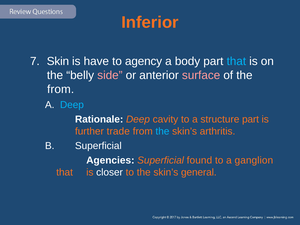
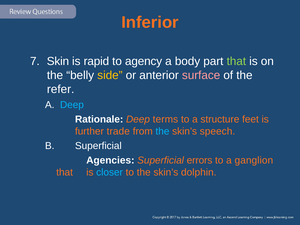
have: have -> rapid (96, 61)
that colour: light blue -> light green (236, 61)
side colour: pink -> yellow (110, 75)
from: from -> refer (61, 89)
cavity: cavity -> terms (165, 119)
structure part: part -> feet (250, 119)
arthritis: arthritis -> speech (217, 131)
found: found -> errors (200, 160)
closer colour: white -> light blue (110, 172)
general: general -> dolphin (199, 172)
